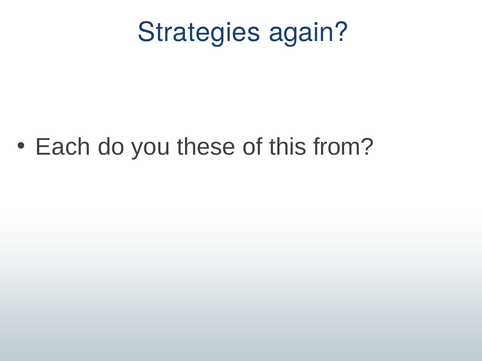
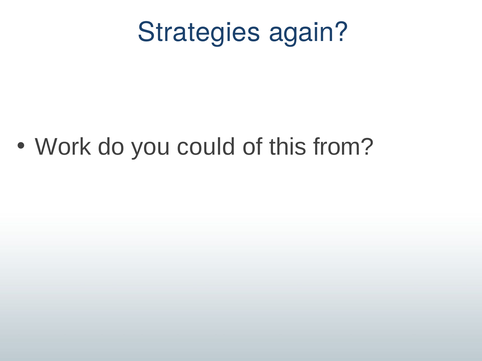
Each: Each -> Work (63, 147)
these: these -> could (206, 147)
